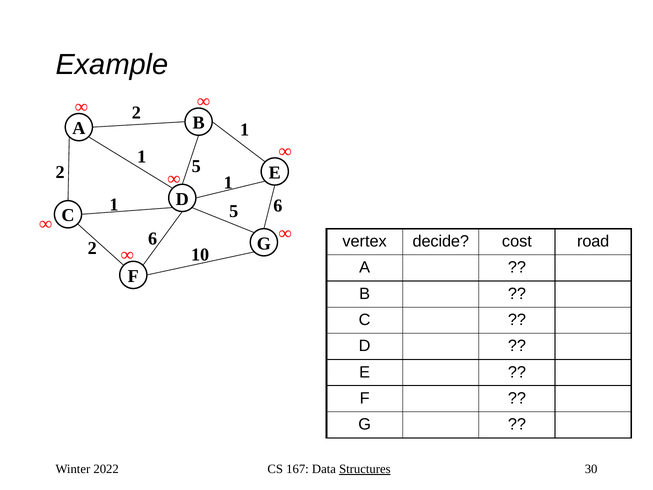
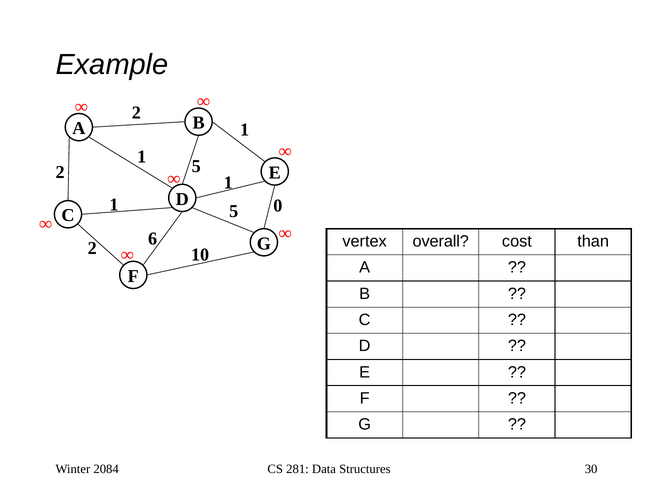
5 6: 6 -> 0 (278, 206)
decide: decide -> overall (441, 241)
road: road -> than (593, 241)
2022: 2022 -> 2084 (106, 469)
167: 167 -> 281 (297, 469)
Structures underline: present -> none (365, 469)
